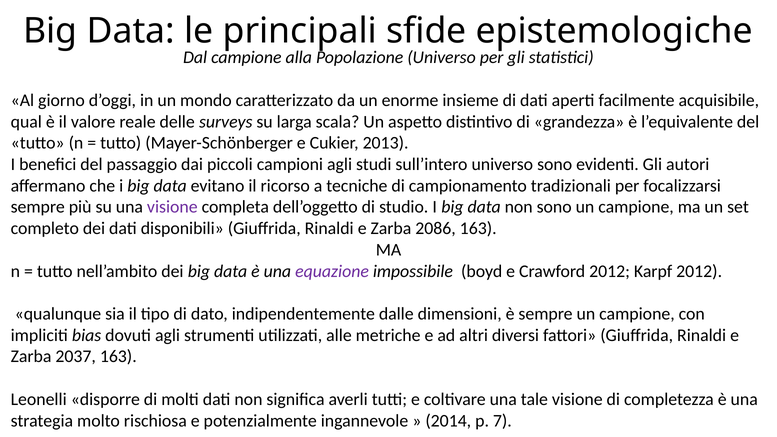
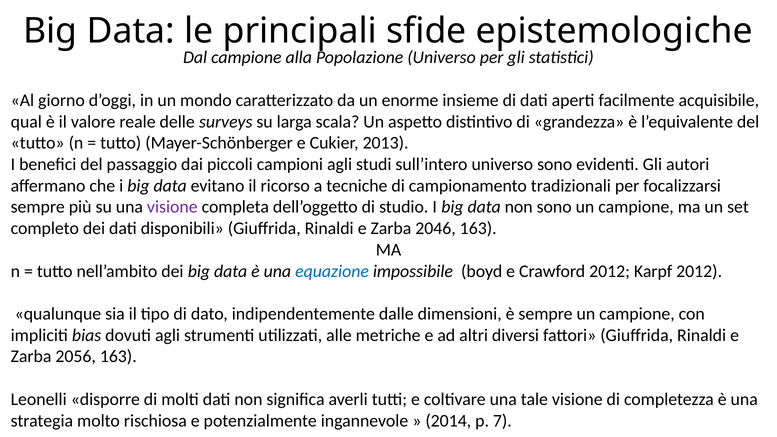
2086: 2086 -> 2046 (436, 228)
equazione colour: purple -> blue (332, 271)
2037: 2037 -> 2056 (76, 357)
